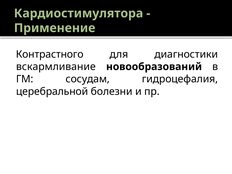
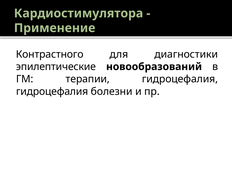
вскармливание: вскармливание -> эпилептические (56, 67)
сосудам: сосудам -> терапии (88, 79)
церебральной: церебральной -> гидроцефалия (52, 91)
